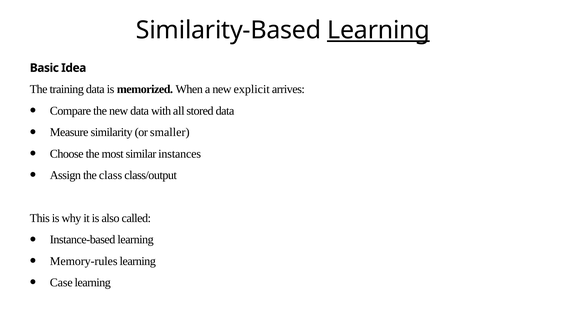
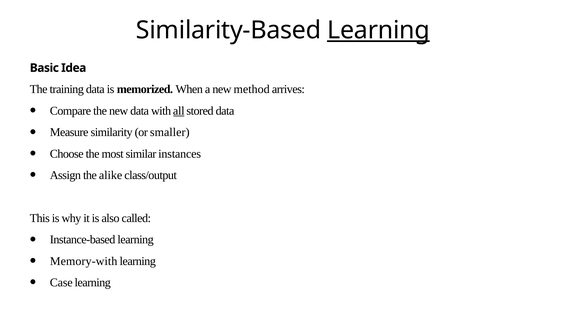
explicit: explicit -> method (252, 89)
all underline: none -> present (179, 111)
class: class -> alike (111, 175)
Memory-rules: Memory-rules -> Memory-with (84, 261)
